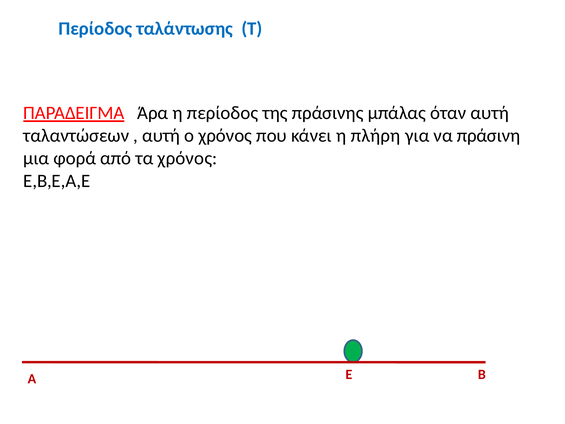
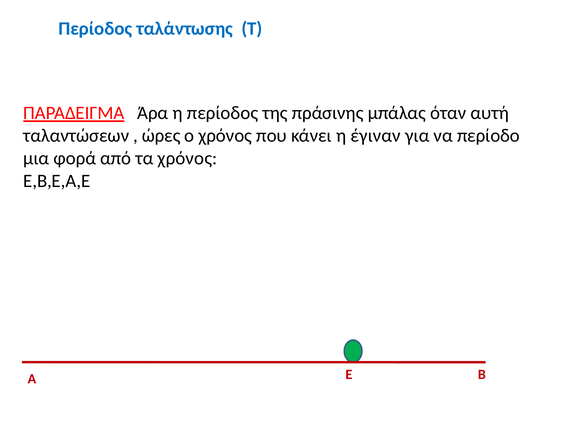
αυτή: αυτή -> ώρες (161, 136)
πλήρη: πλήρη -> έγιναν (376, 136)
πράσινη: πράσινη -> περίοδο (488, 136)
